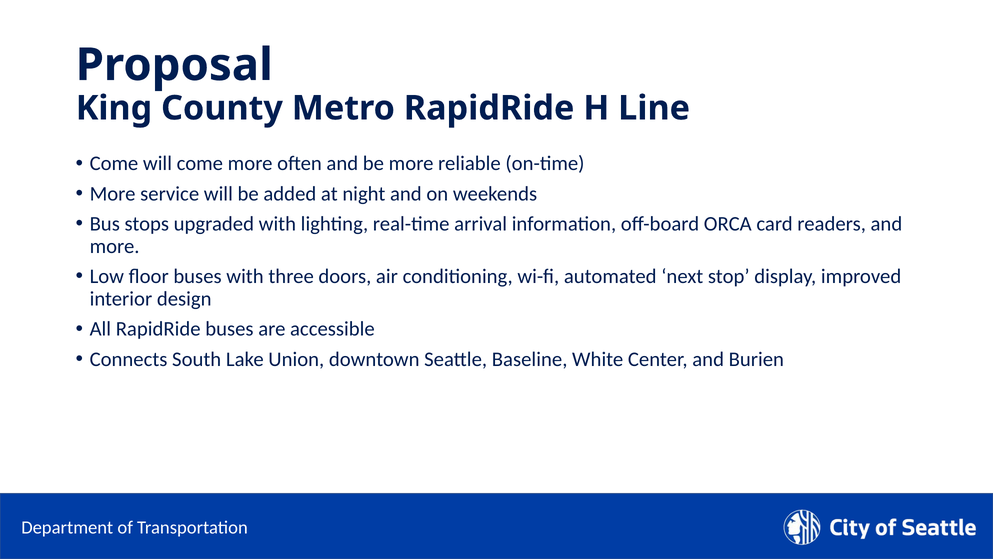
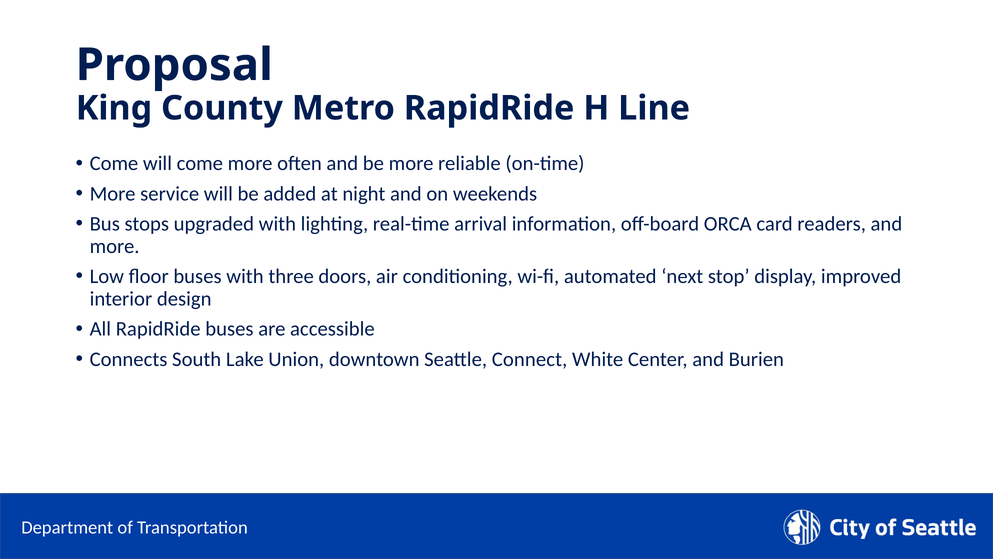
Baseline: Baseline -> Connect (530, 359)
